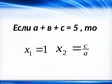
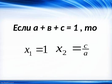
5: 5 -> 1 (76, 28)
